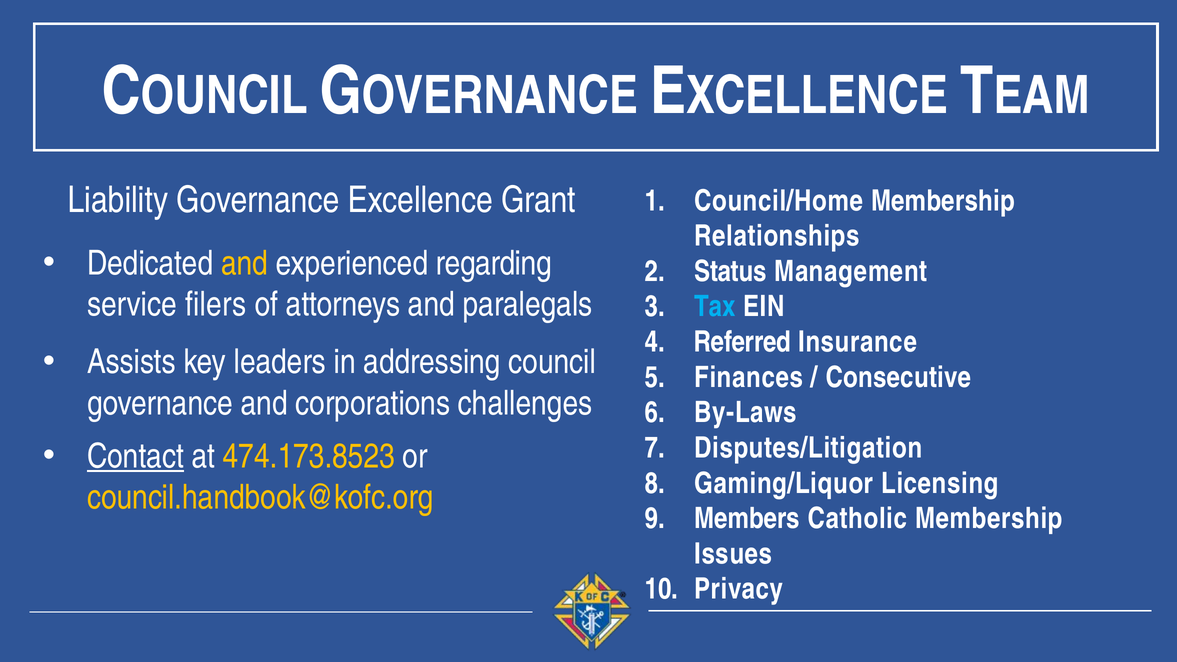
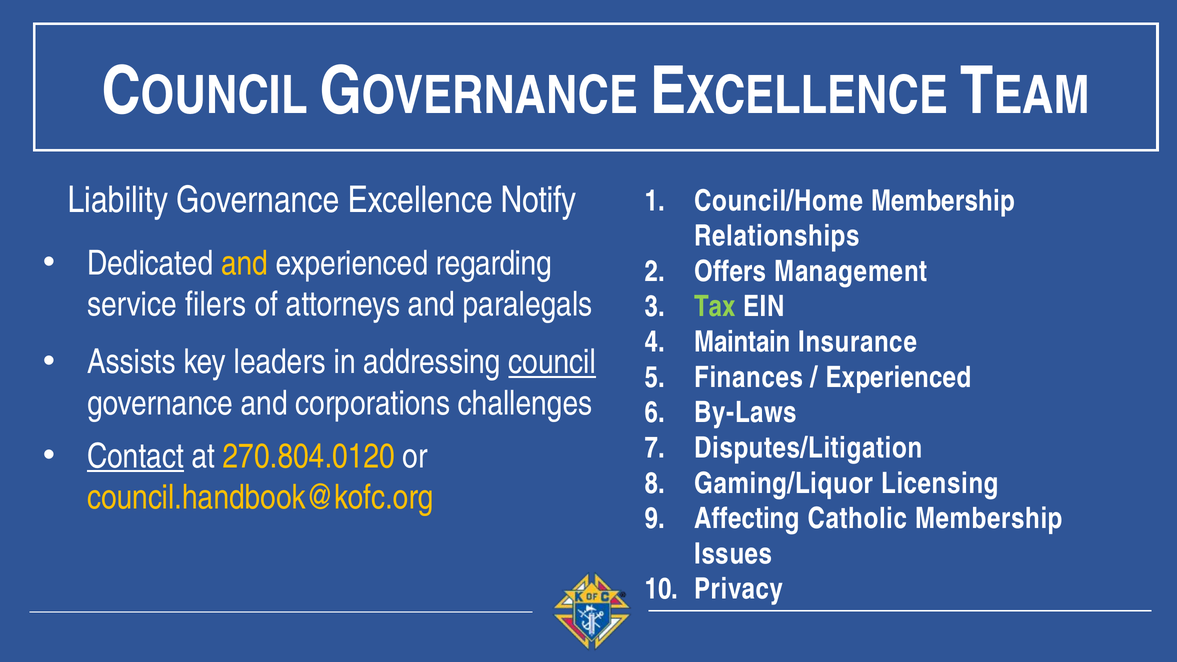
Grant: Grant -> Notify (539, 200)
Status: Status -> Offers (730, 271)
Tax colour: light blue -> light green (715, 307)
Referred: Referred -> Maintain (742, 342)
council underline: none -> present (552, 362)
Consecutive: Consecutive -> Experienced (898, 377)
474.173.8523: 474.173.8523 -> 270.804.0120 (309, 456)
Members: Members -> Affecting (747, 519)
